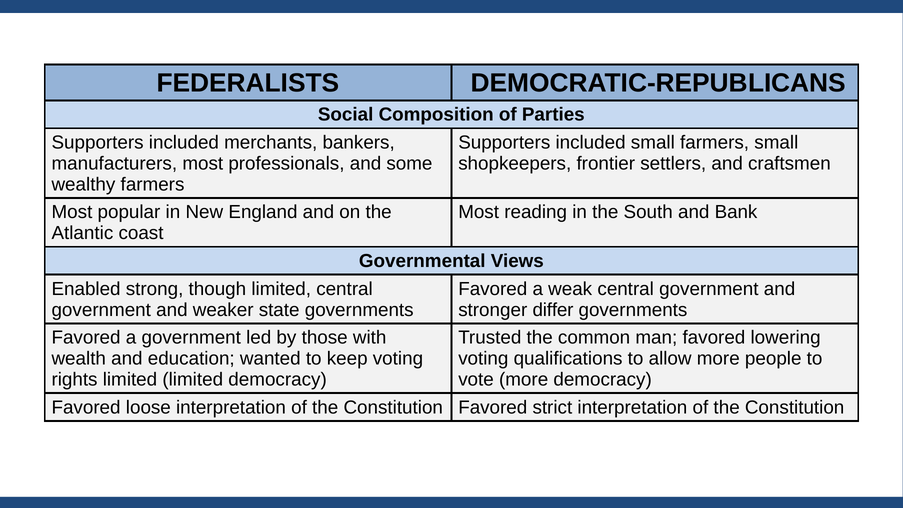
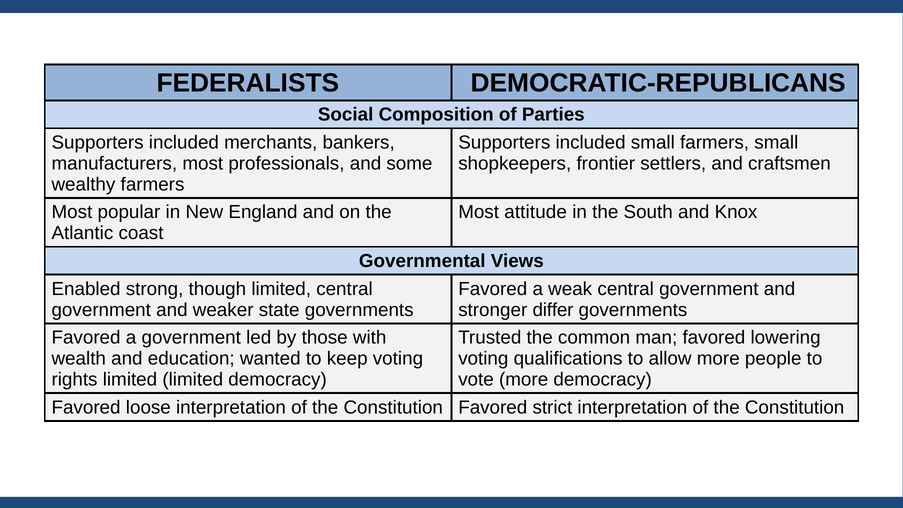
reading: reading -> attitude (536, 212)
Bank: Bank -> Knox (736, 212)
